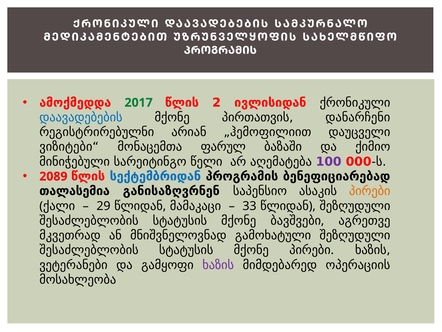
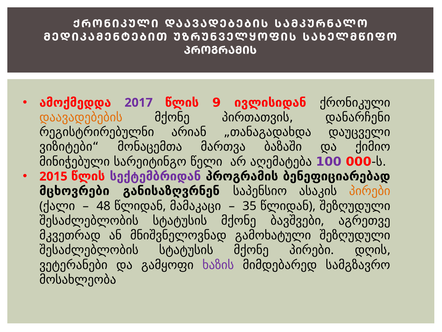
2017 colour: green -> purple (139, 102)
2: 2 -> 9 (217, 102)
დაავადებების colour: blue -> orange (81, 117)
„ჰემოფილიით: „ჰემოფილიით -> „თანაგადახდა (267, 132)
ფარულ: ფარულ -> მართვა (223, 147)
2089: 2089 -> 2015 (53, 176)
სექტემბრიდან colour: blue -> purple (155, 176)
თალასემია: თალასემია -> მცხოვრები (74, 191)
29: 29 -> 48 (103, 206)
33: 33 -> 35 (249, 206)
ხაზის: ხაზის -> დღის (373, 250)
ოპერაციის: ოპერაციის -> სამგზავრო (358, 265)
